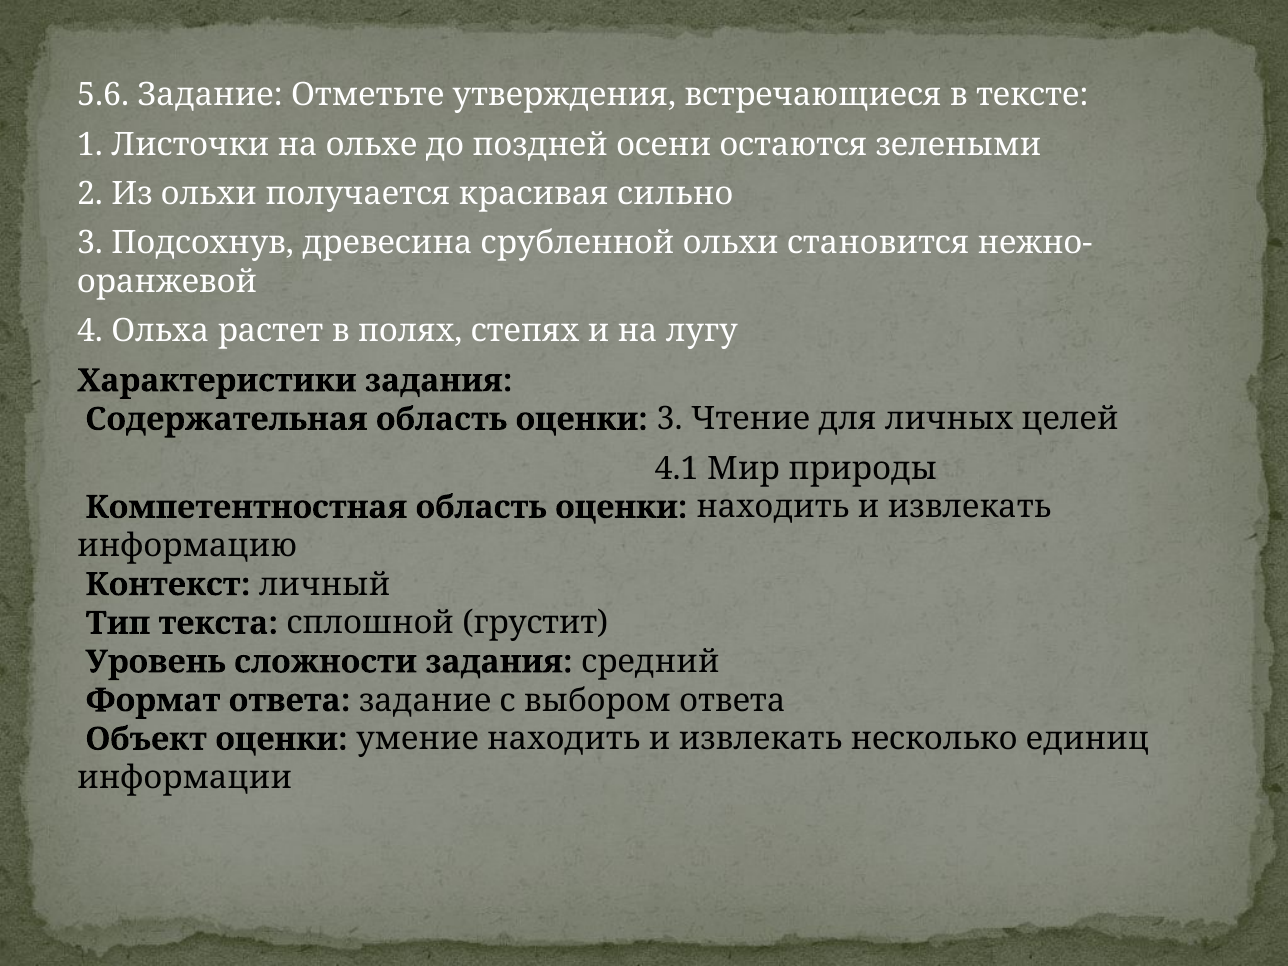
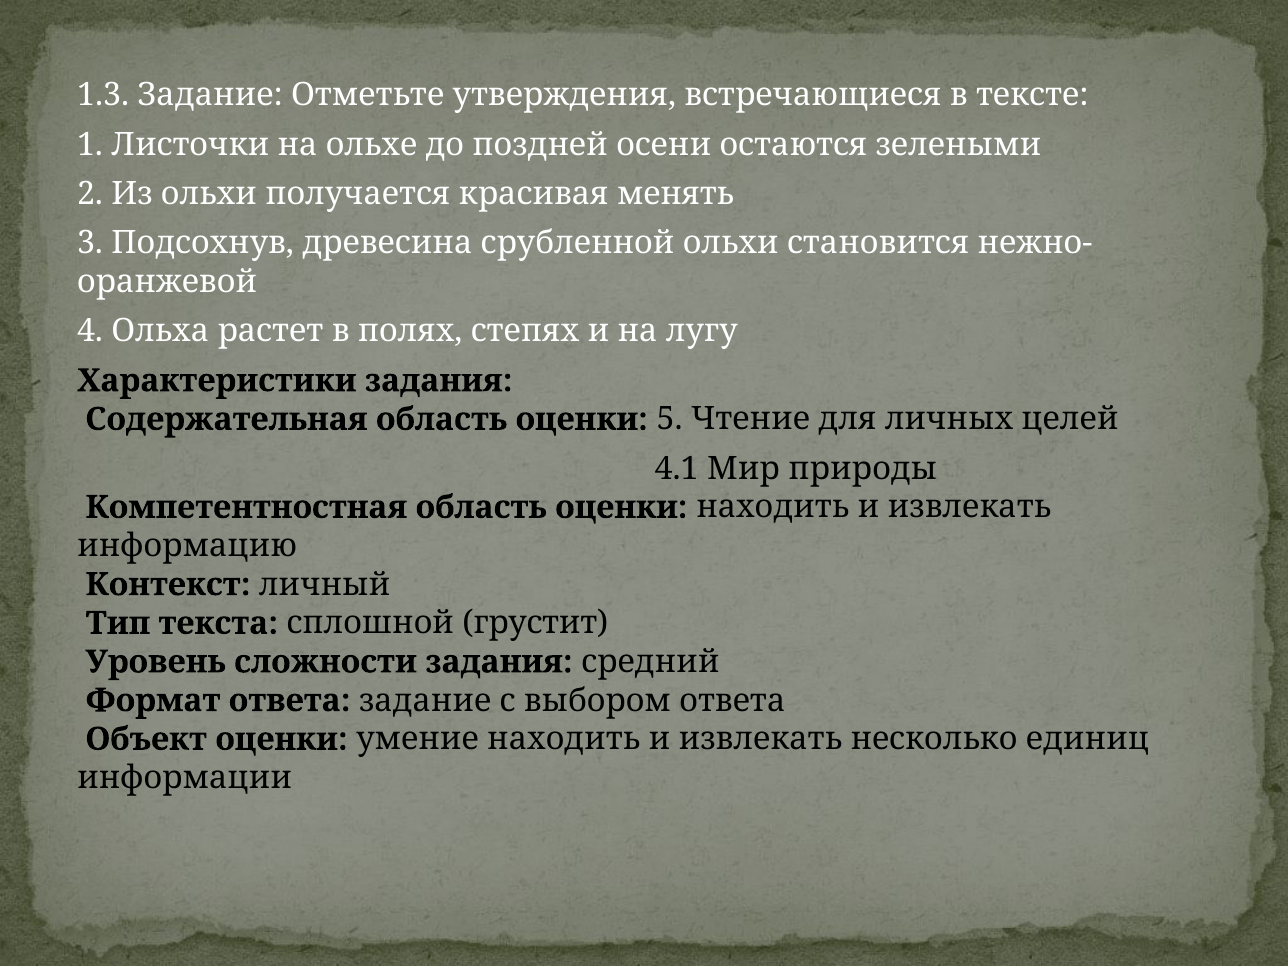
5.6: 5.6 -> 1.3 (103, 95)
сильно: сильно -> менять (675, 194)
оценки 3: 3 -> 5 (670, 419)
